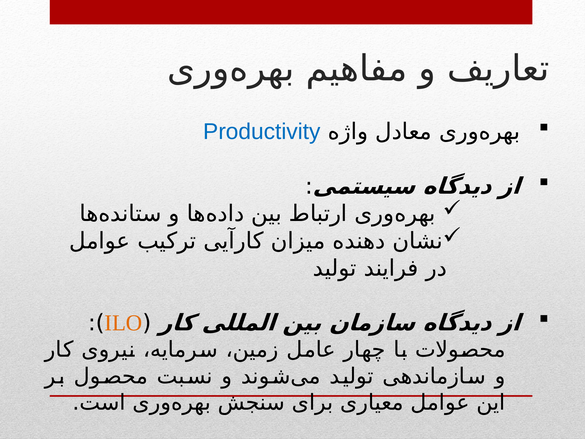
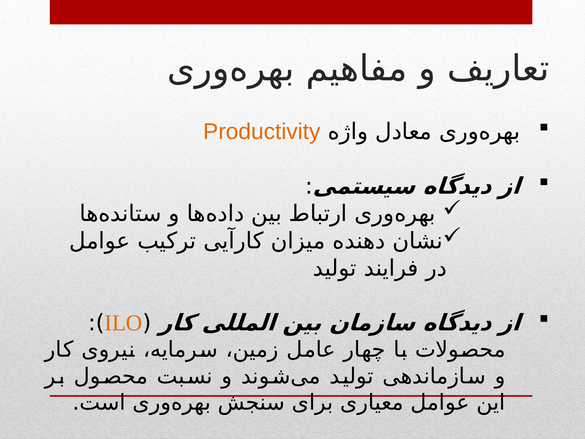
Productivity colour: blue -> orange (262, 132)
